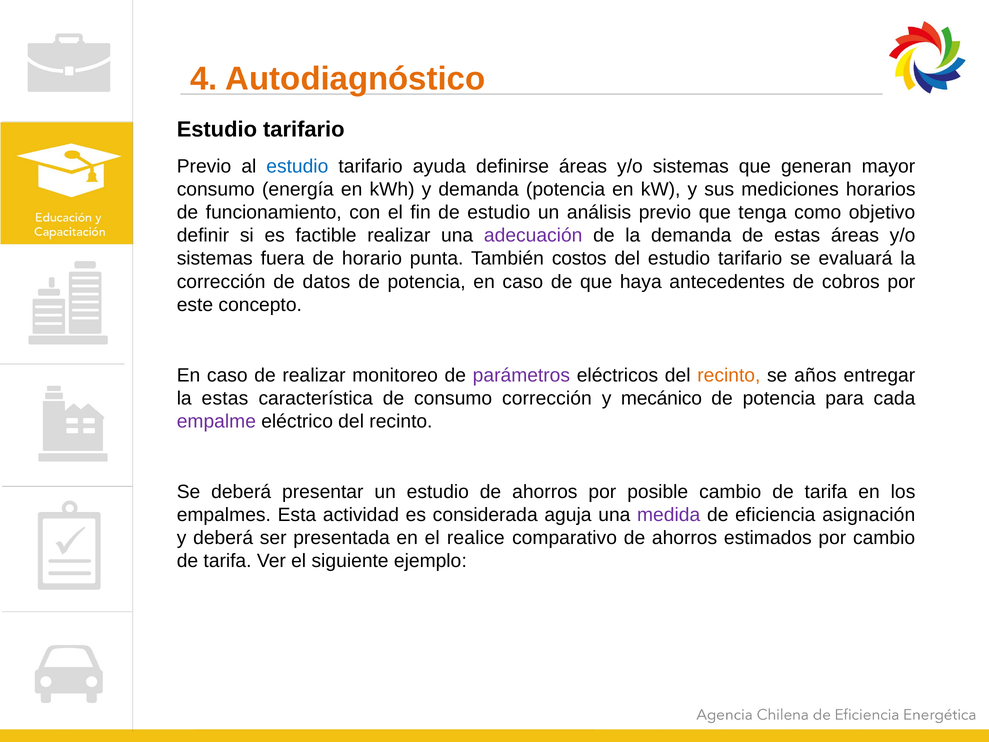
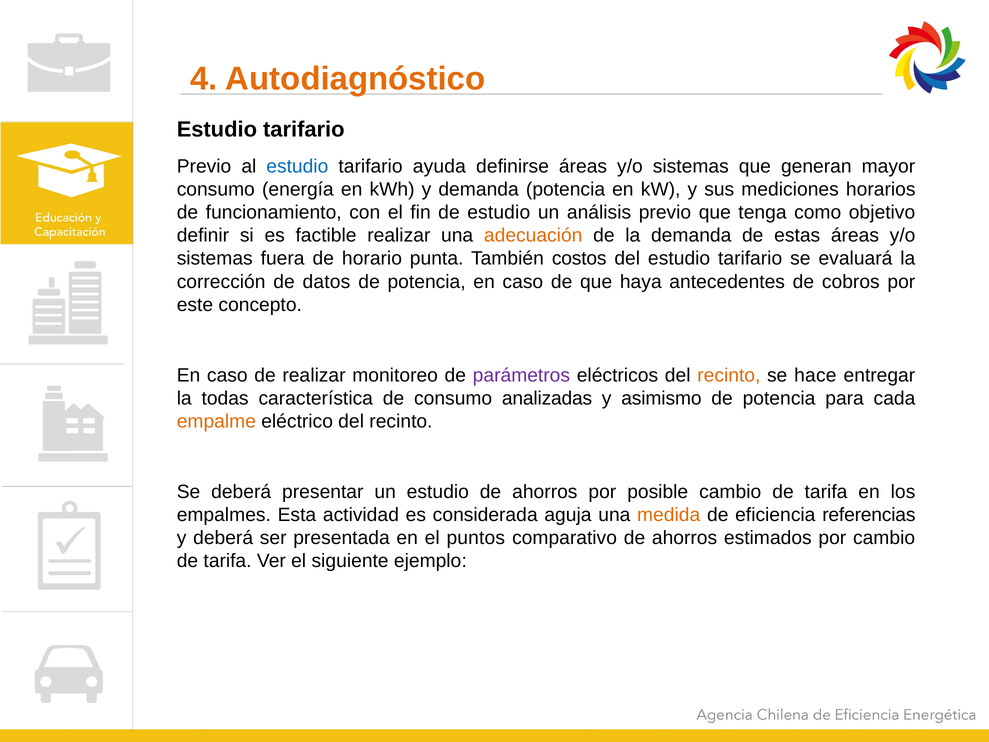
adecuación colour: purple -> orange (533, 235)
años: años -> hace (815, 375)
la estas: estas -> todas (225, 398)
consumo corrección: corrección -> analizadas (547, 398)
mecánico: mecánico -> asimismo (661, 398)
empalme colour: purple -> orange (216, 421)
medida colour: purple -> orange (669, 515)
asignación: asignación -> referencias (869, 515)
realice: realice -> puntos (476, 538)
